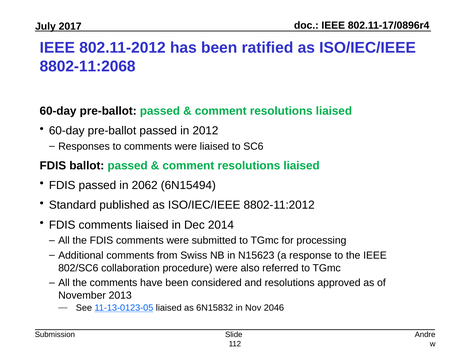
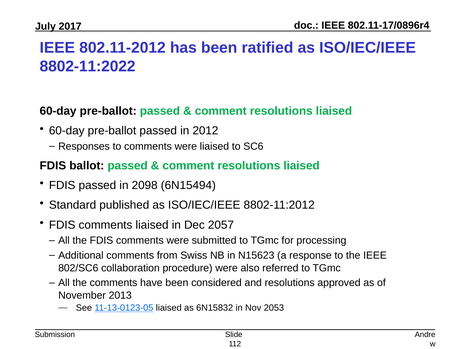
8802-11:2068: 8802-11:2068 -> 8802-11:2022 (88, 66)
2062: 2062 -> 2098 (145, 186)
2014: 2014 -> 2057 (221, 225)
2046: 2046 -> 2053 (274, 308)
